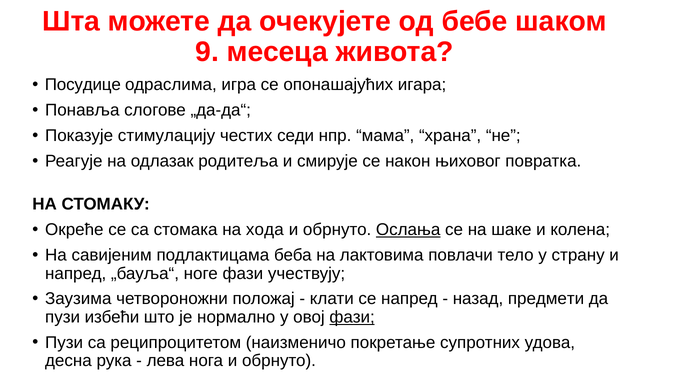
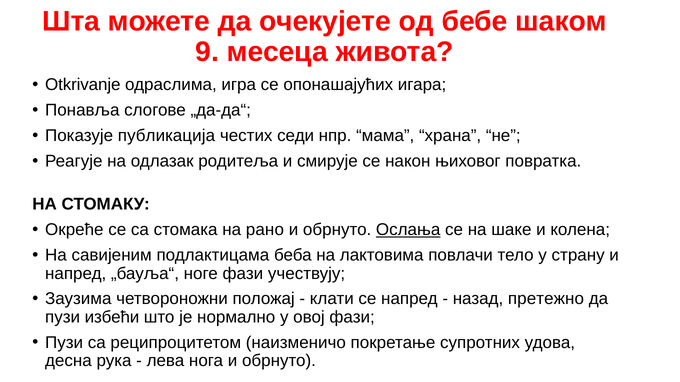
Посудице: Посудице -> Otkrivanje (83, 85)
стимулацију: стимулацију -> публикација (166, 136)
хода: хода -> рано (265, 230)
предмети: предмети -> претежно (546, 299)
фази underline: present -> none (352, 318)
